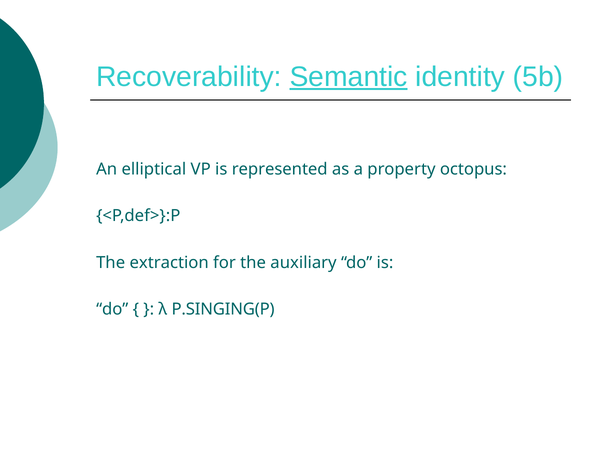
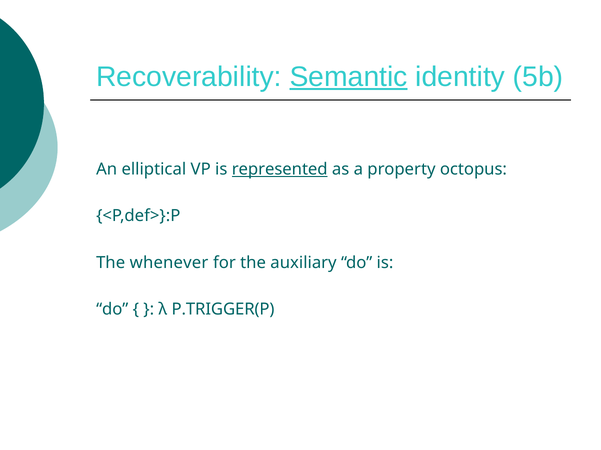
represented underline: none -> present (280, 169)
extraction: extraction -> whenever (169, 263)
P.SINGING(P: P.SINGING(P -> P.TRIGGER(P (223, 310)
